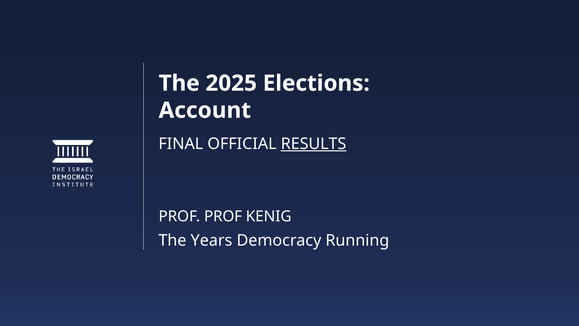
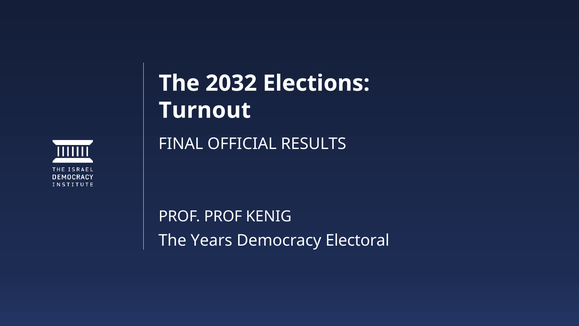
2025: 2025 -> 2032 (231, 83)
Account: Account -> Turnout (205, 110)
RESULTS underline: present -> none (314, 144)
Running: Running -> Electoral (357, 240)
